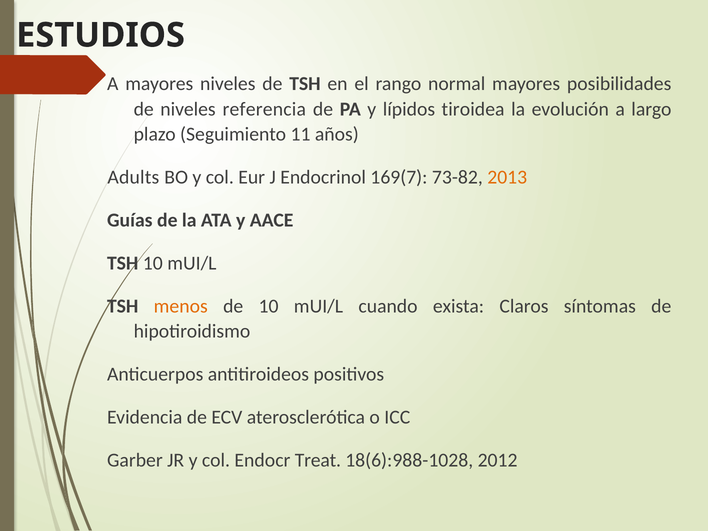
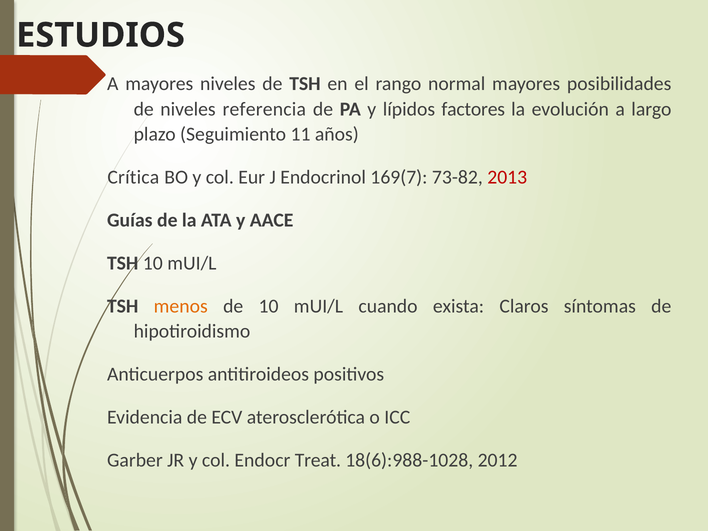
tiroidea: tiroidea -> factores (473, 109)
Adults: Adults -> Crítica (133, 177)
2013 colour: orange -> red (507, 177)
